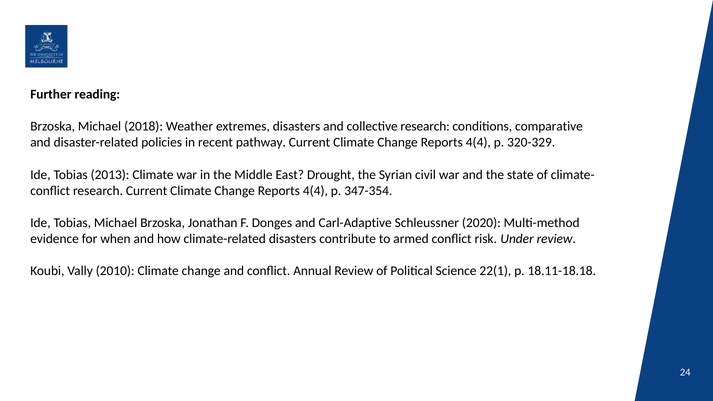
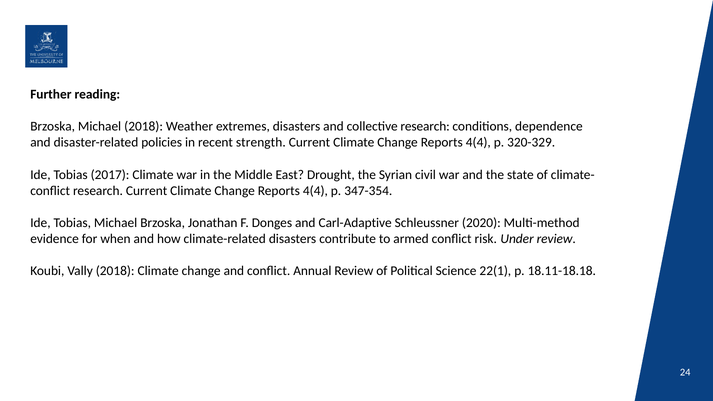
comparative: comparative -> dependence (549, 127)
pathway: pathway -> strength (261, 143)
2013: 2013 -> 2017 (110, 175)
Vally 2010: 2010 -> 2018 (115, 271)
